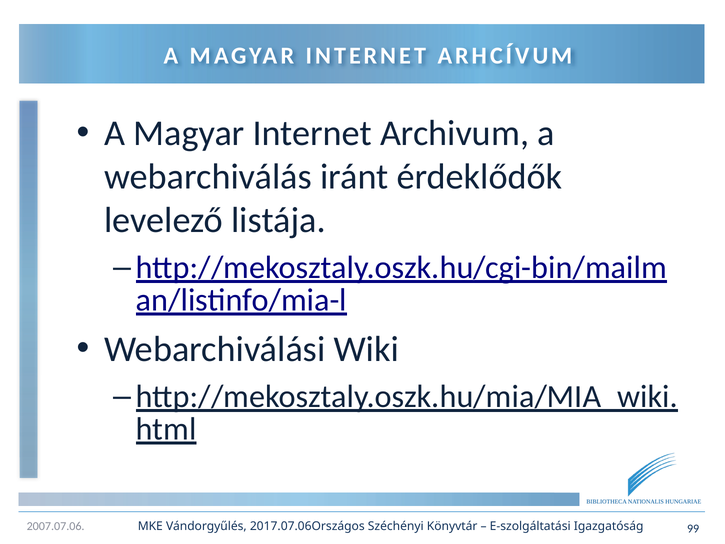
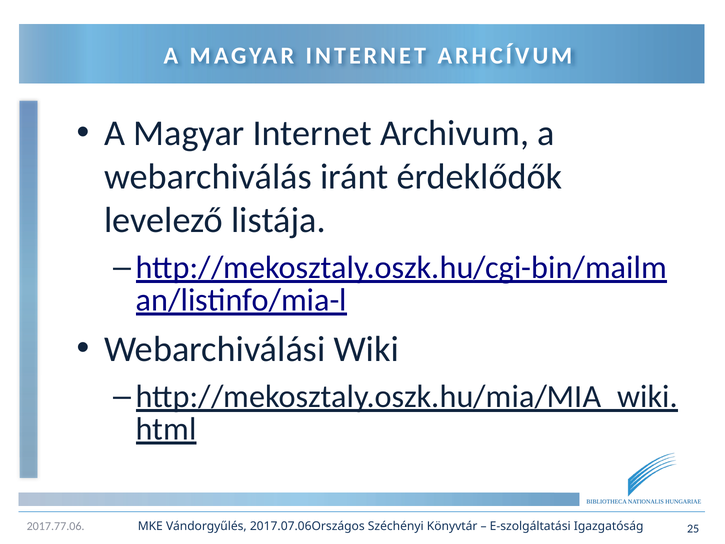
2007.07.06: 2007.07.06 -> 2017.77.06 (56, 526)
99: 99 -> 25 (693, 528)
